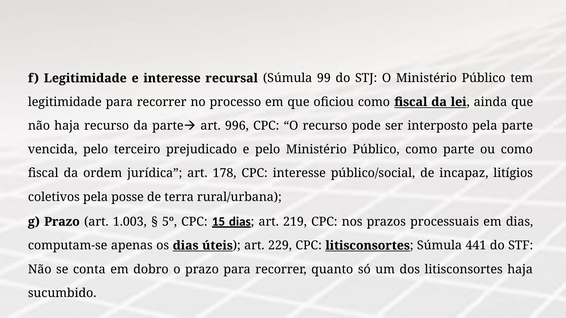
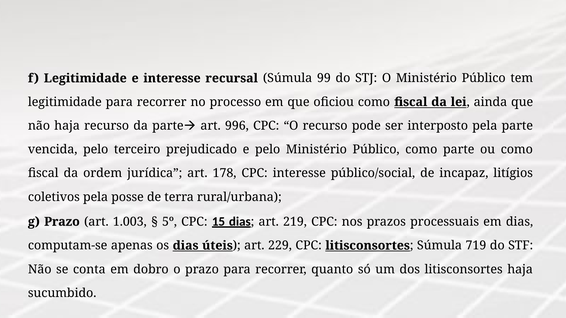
441: 441 -> 719 (476, 246)
